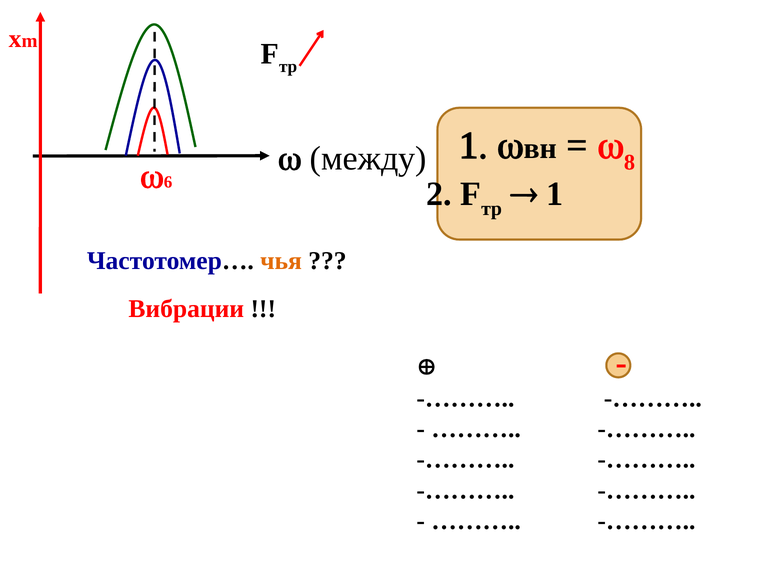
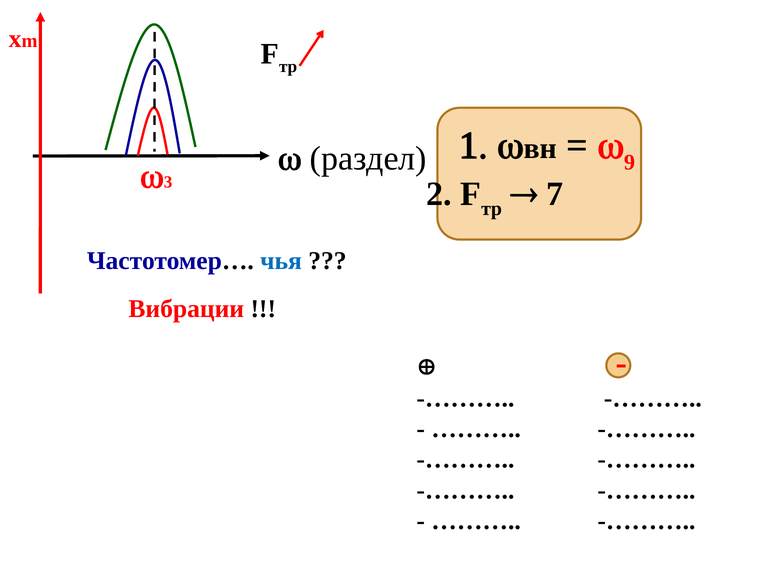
8: 8 -> 9 (629, 162)
между: между -> раздел (368, 158)
6: 6 -> 3 (168, 182)
1: 1 -> 7 (555, 194)
чья colour: orange -> blue (281, 261)
